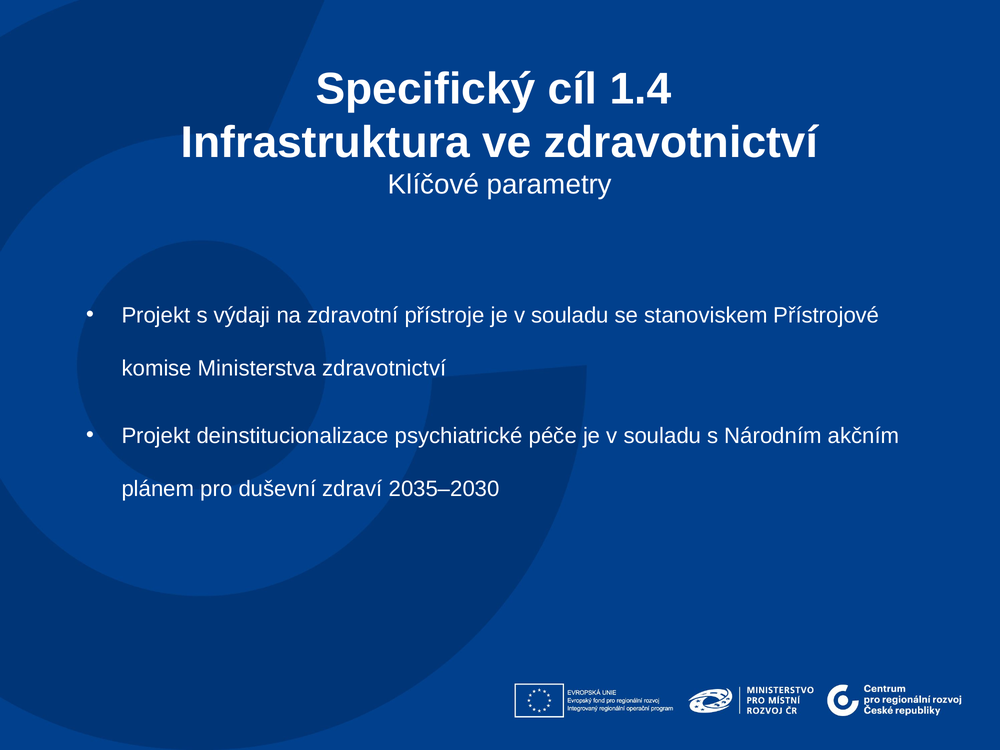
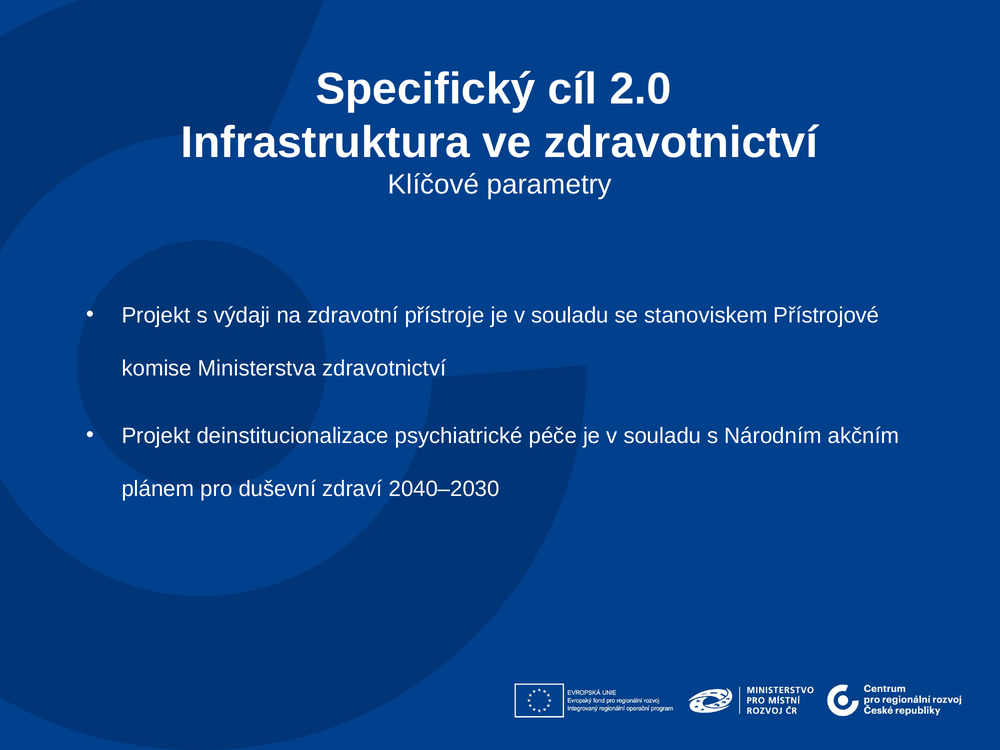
1.4: 1.4 -> 2.0 (641, 89)
2035–2030: 2035–2030 -> 2040–2030 (444, 489)
